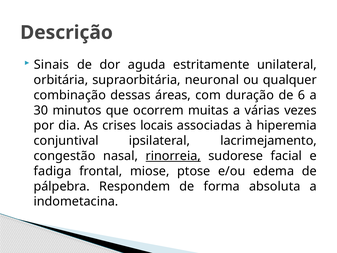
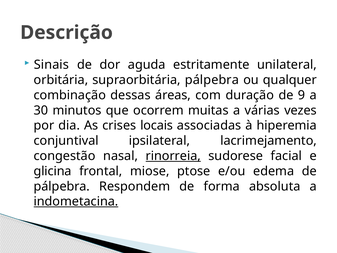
supraorbitária neuronal: neuronal -> pálpebra (212, 80)
6: 6 -> 9 (302, 95)
fadiga: fadiga -> glicina (53, 171)
indometacina underline: none -> present (76, 201)
